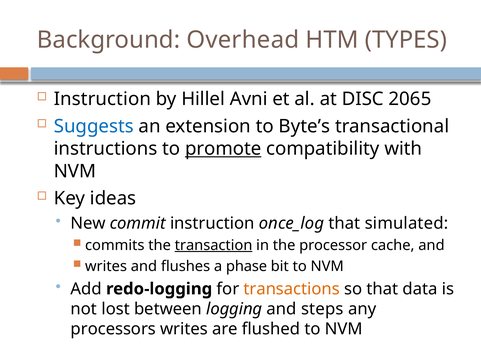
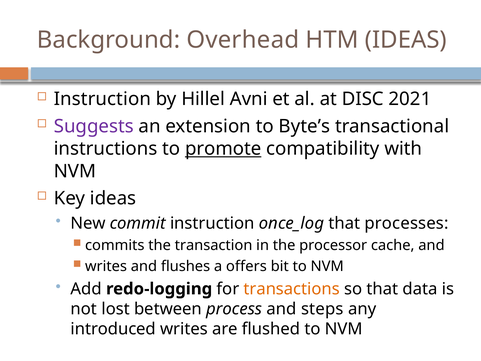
HTM TYPES: TYPES -> IDEAS (406, 40)
2065: 2065 -> 2021 (410, 99)
Suggests colour: blue -> purple (94, 126)
simulated: simulated -> processes (407, 223)
transaction underline: present -> none (214, 245)
phase: phase -> offers (246, 266)
logging: logging -> process (234, 309)
processors: processors -> introduced (113, 329)
